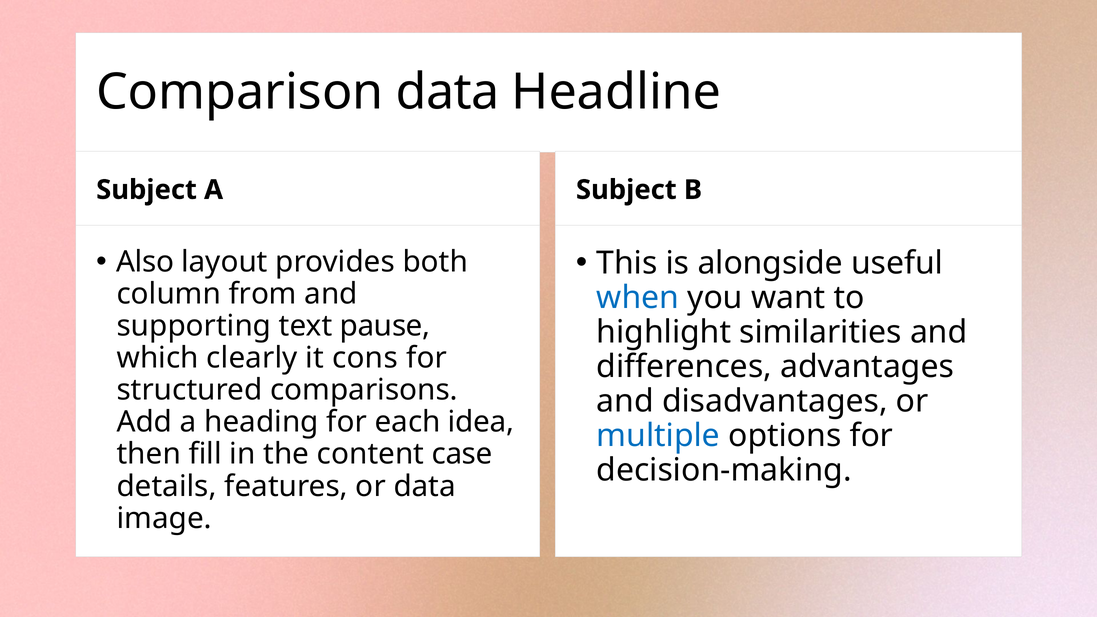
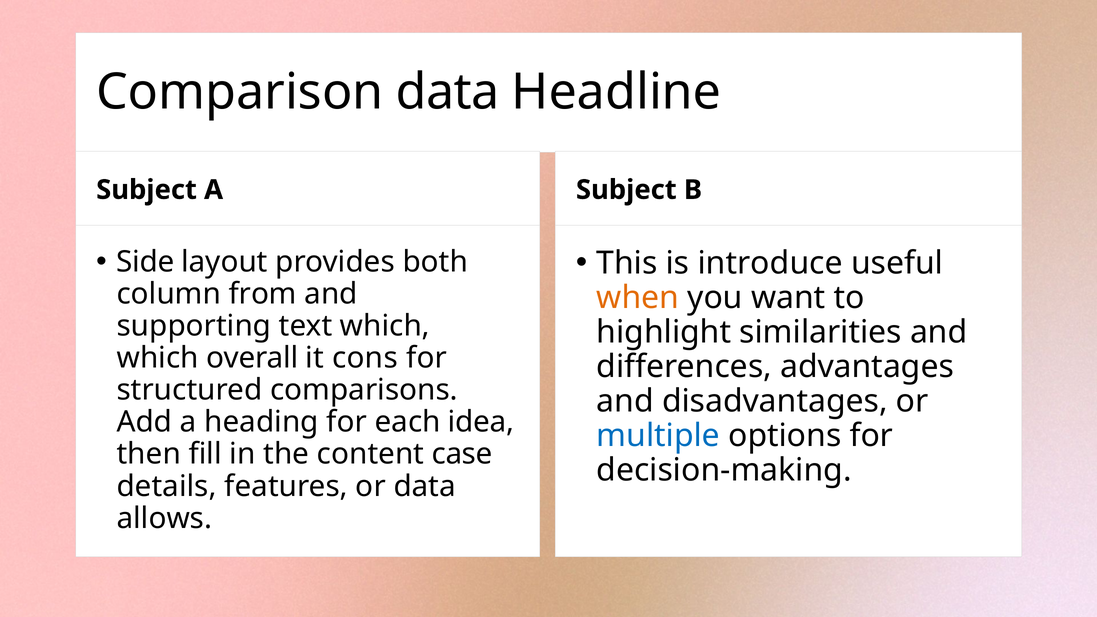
Also: Also -> Side (145, 262)
alongside: alongside -> introduce (770, 263)
when colour: blue -> orange (638, 298)
text pause: pause -> which (385, 326)
clearly: clearly -> overall (252, 358)
image: image -> allows (164, 518)
